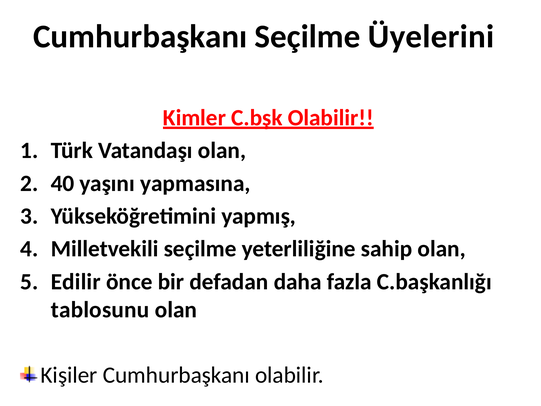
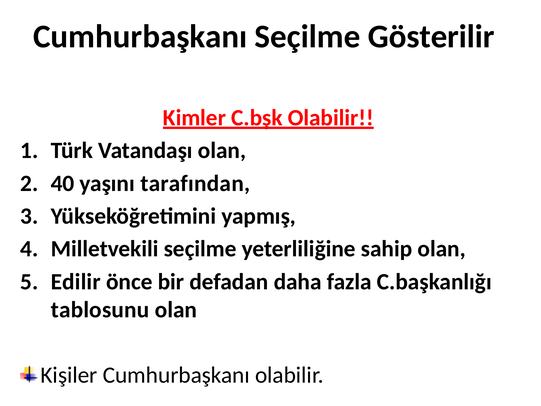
Üyelerini: Üyelerini -> Gösterilir (431, 36)
yapmasına: yapmasına -> tarafından (195, 183)
